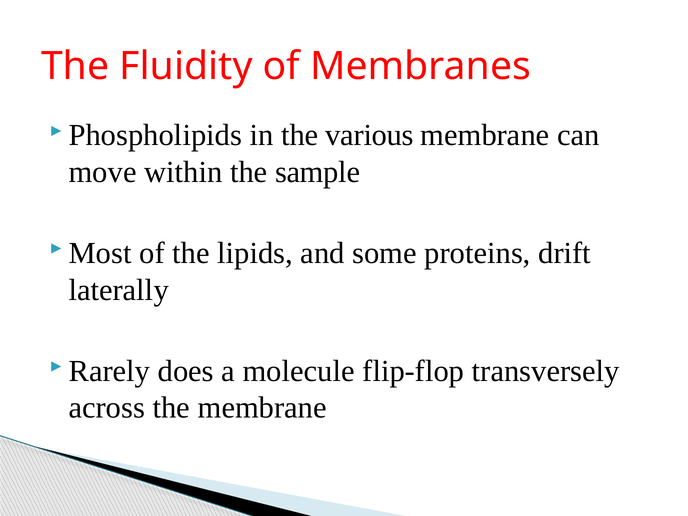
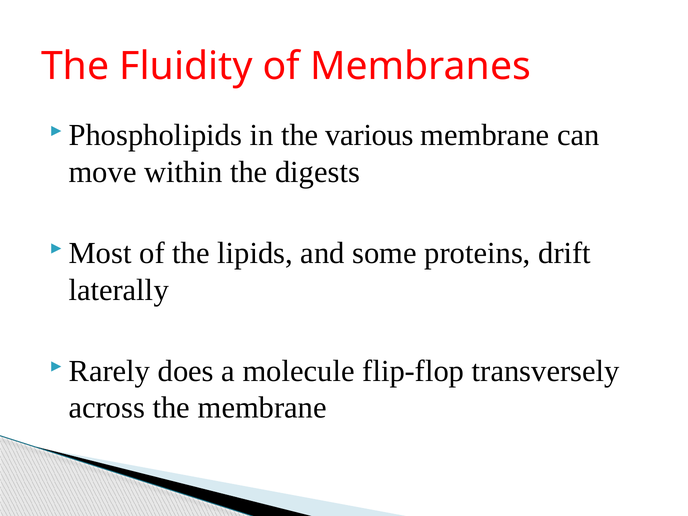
sample: sample -> digests (317, 172)
